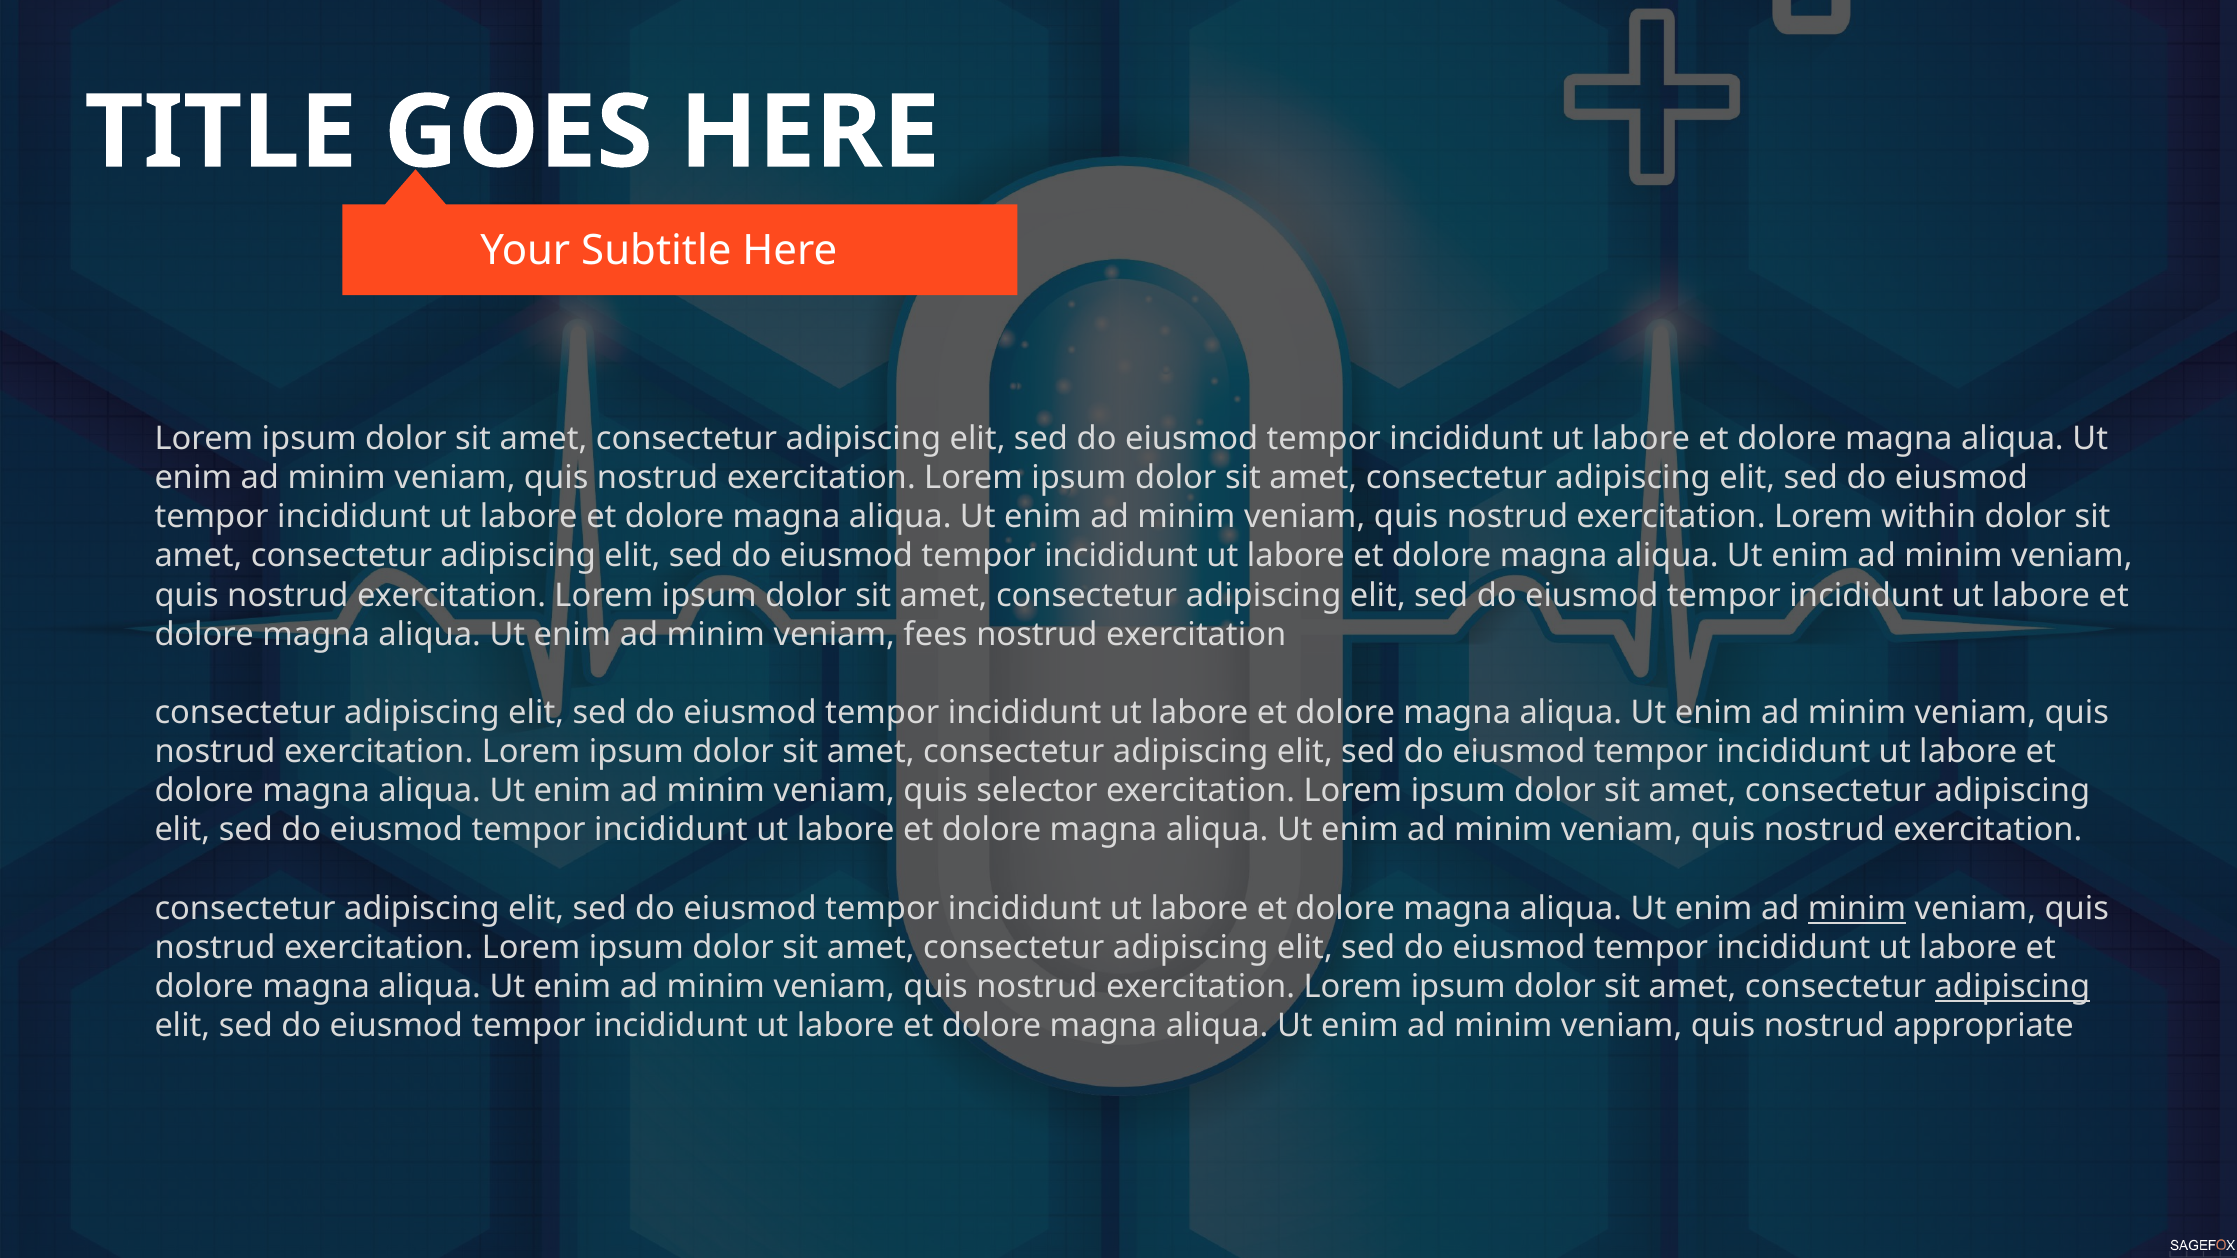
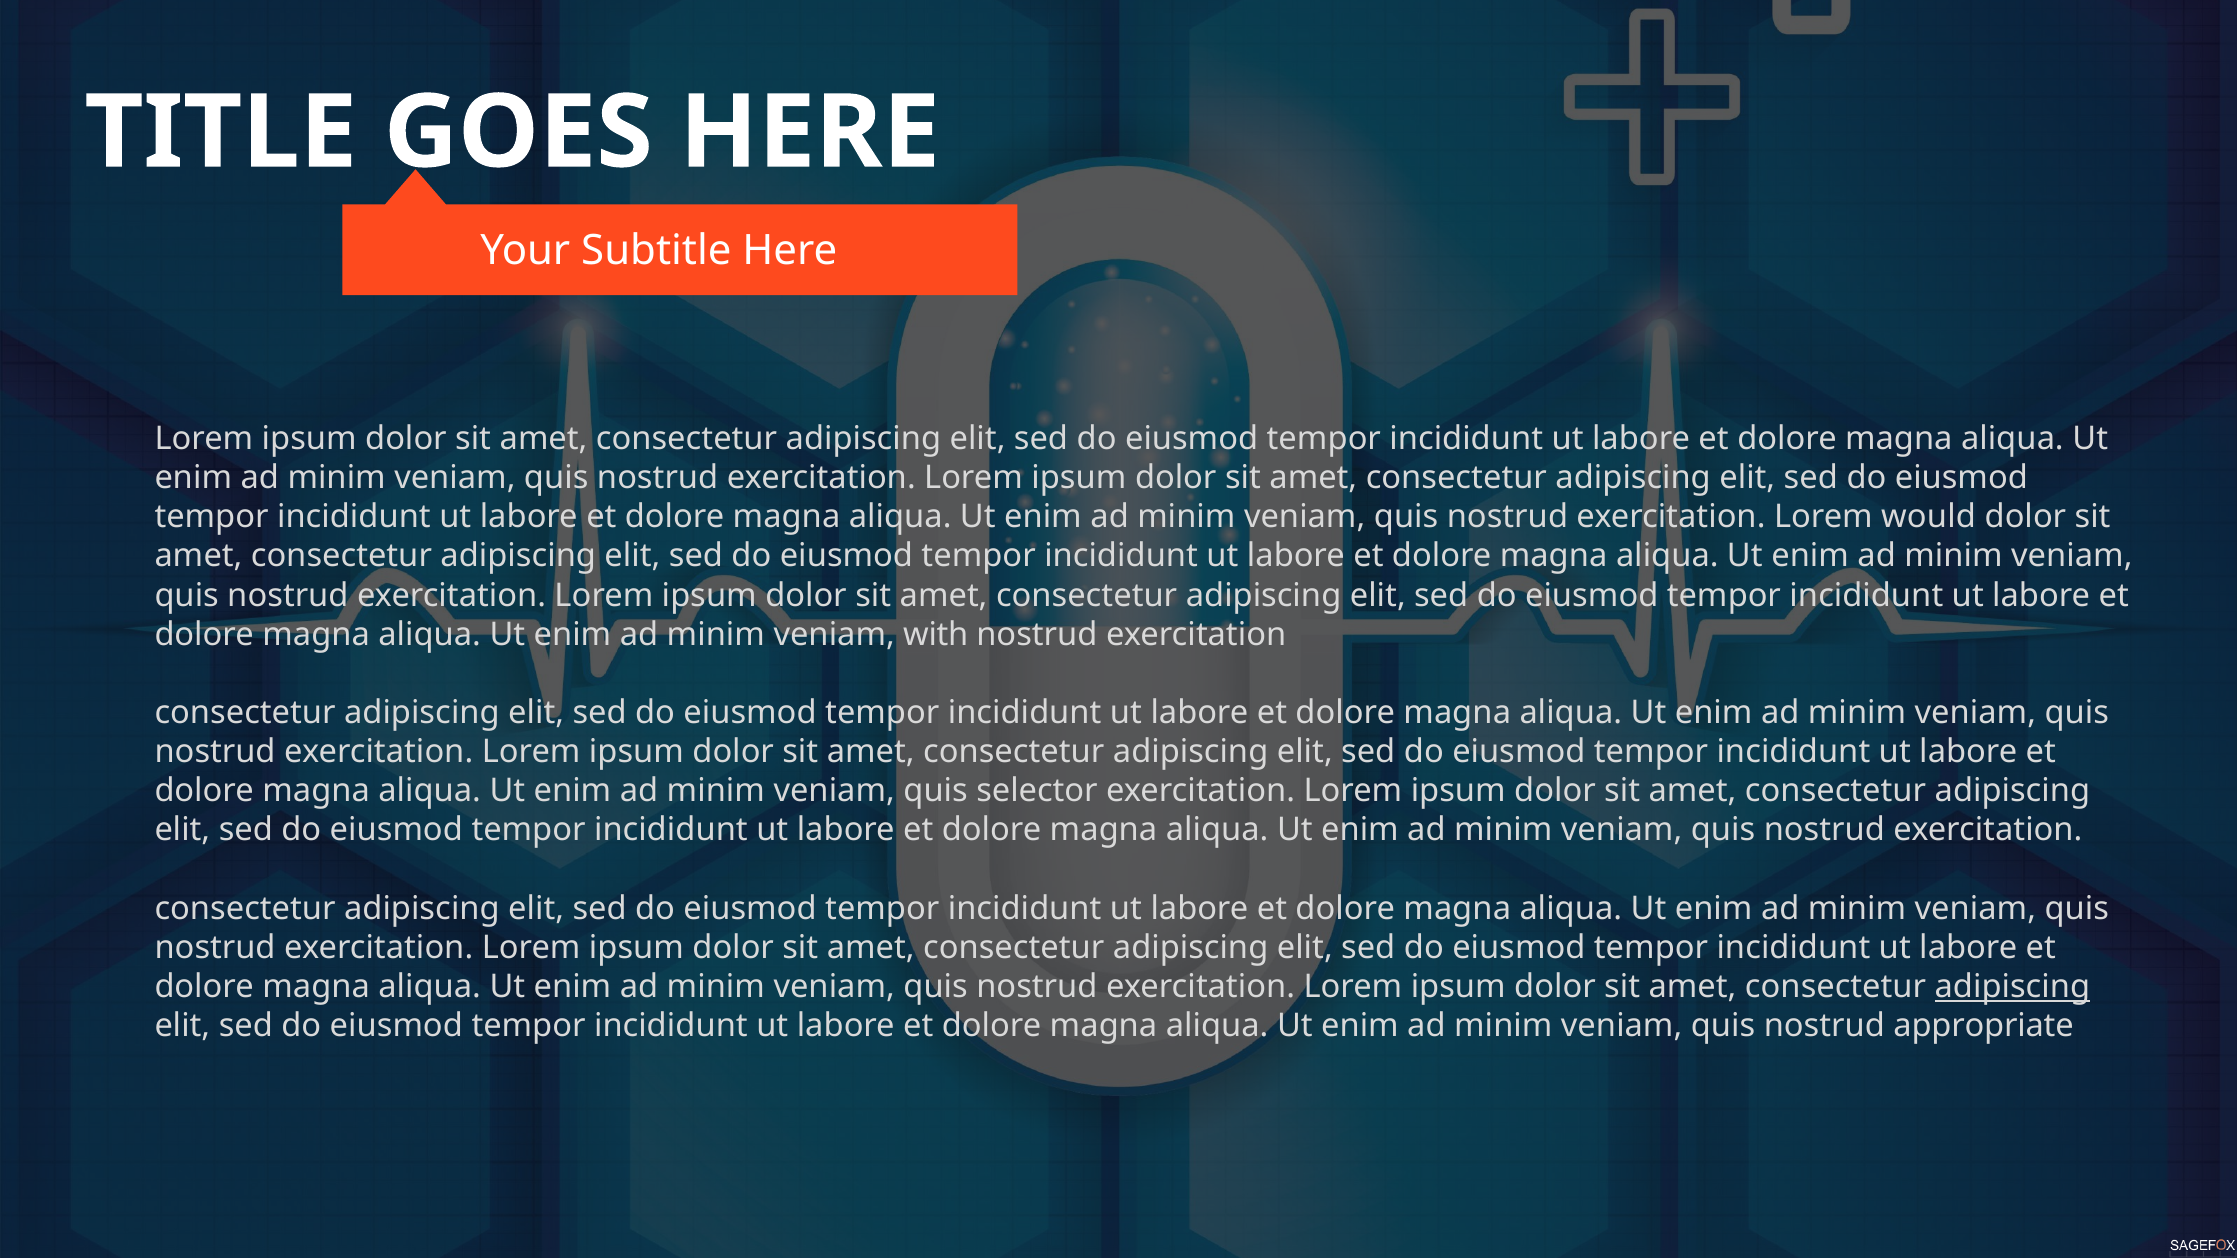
within: within -> would (1929, 517)
fees: fees -> with (936, 635)
minim underline: present -> none (1857, 909)
